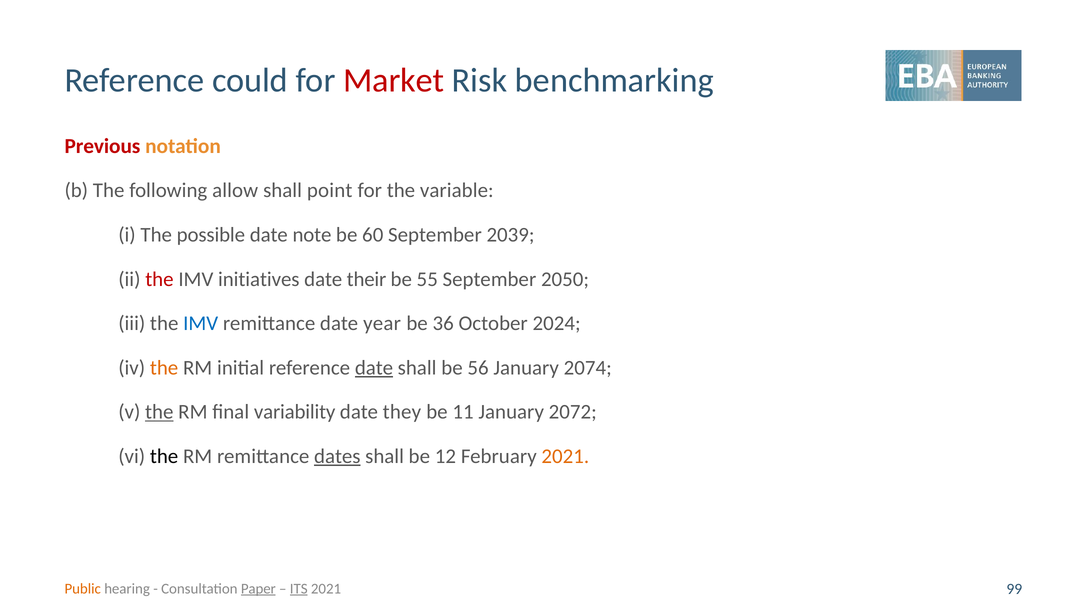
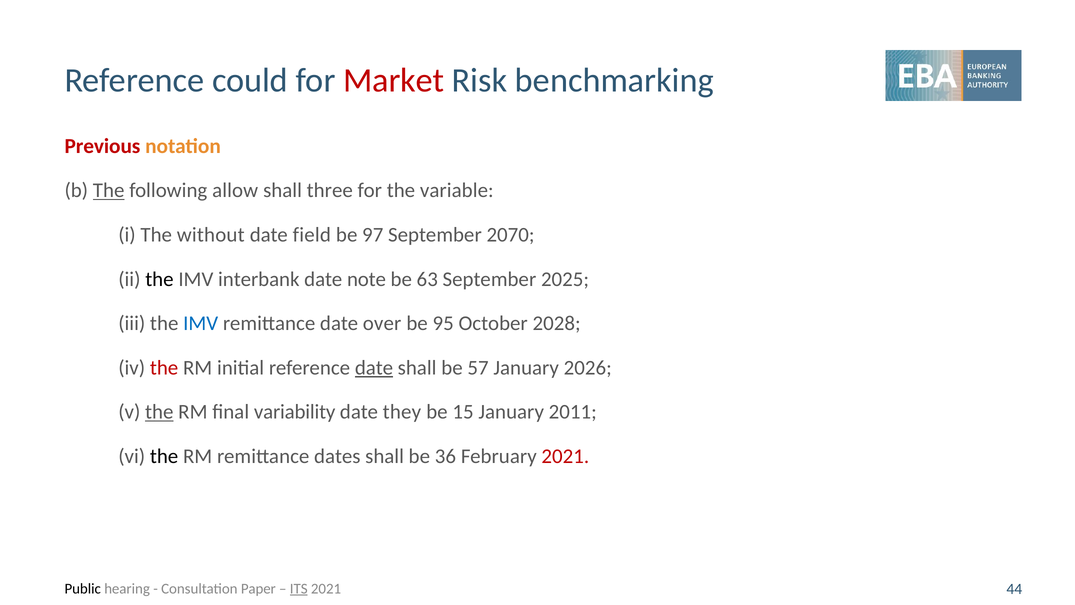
The underline: none -> present (109, 190)
point: point -> three (330, 190)
possible: possible -> without (211, 235)
note: note -> field (312, 235)
60: 60 -> 97 (373, 235)
2039: 2039 -> 2070 (511, 235)
the colour: red -> black (159, 279)
initiatives: initiatives -> interbank (259, 279)
their: their -> note (366, 279)
55: 55 -> 63 (427, 279)
2050: 2050 -> 2025 (565, 279)
year: year -> over (382, 323)
36: 36 -> 95 (443, 323)
2024: 2024 -> 2028 (557, 323)
the colour: orange -> red (164, 368)
56: 56 -> 57 (478, 368)
2074: 2074 -> 2026 (588, 368)
11: 11 -> 15 (463, 412)
2072: 2072 -> 2011 (573, 412)
dates underline: present -> none (337, 456)
12: 12 -> 36 (445, 456)
2021 colour: orange -> red (565, 456)
Public colour: orange -> black (83, 588)
Paper underline: present -> none (258, 588)
99: 99 -> 44 (1014, 589)
